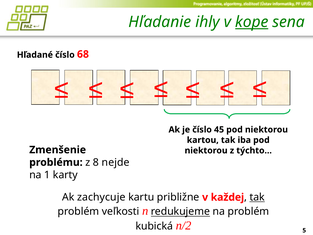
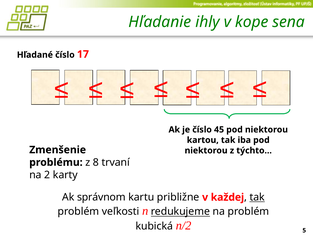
kope underline: present -> none (252, 22)
68: 68 -> 17 (83, 54)
nejde: nejde -> trvaní (116, 162)
1: 1 -> 2 (47, 175)
zachycuje: zachycuje -> správnom (101, 197)
